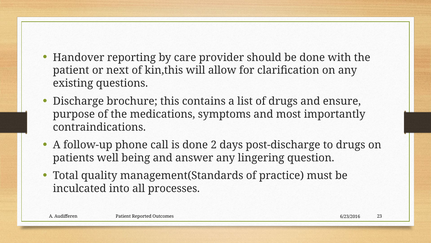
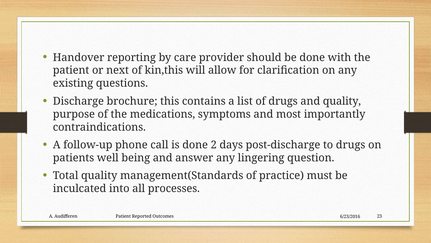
and ensure: ensure -> quality (342, 101)
